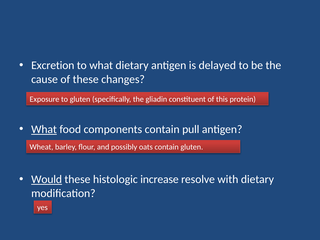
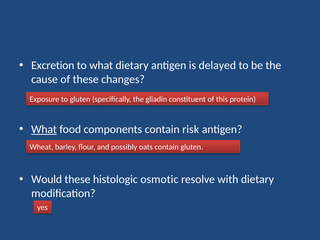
pull: pull -> risk (191, 129)
Would underline: present -> none (47, 179)
increase: increase -> osmotic (159, 179)
